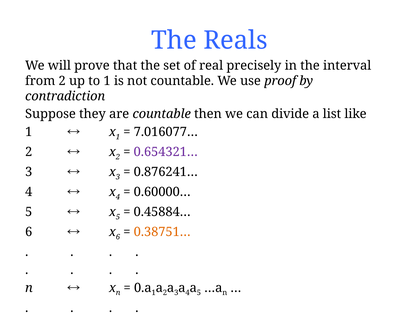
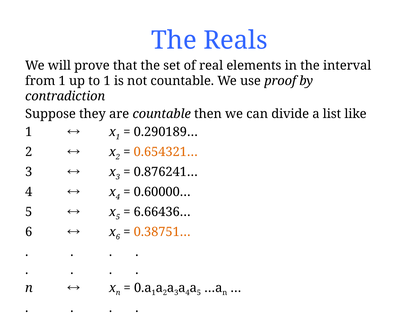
precisely: precisely -> elements (254, 66)
from 2: 2 -> 1 (62, 81)
7.016077…: 7.016077… -> 0.290189… (166, 132)
0.654321… colour: purple -> orange (166, 152)
0.45884…: 0.45884… -> 6.66436… (162, 212)
